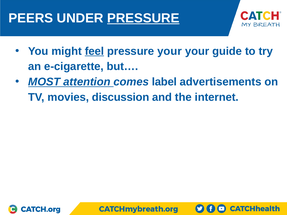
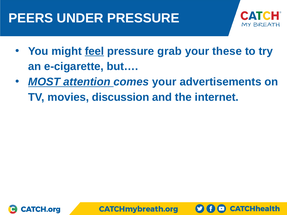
PRESSURE underline: present -> none (143, 18)
pressure your: your -> grab (170, 51)
guide: guide -> these (227, 51)
comes label: label -> your (164, 82)
